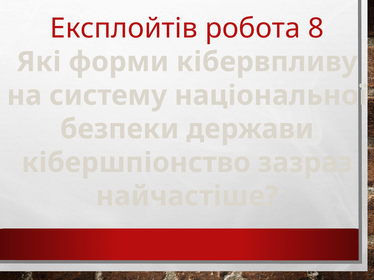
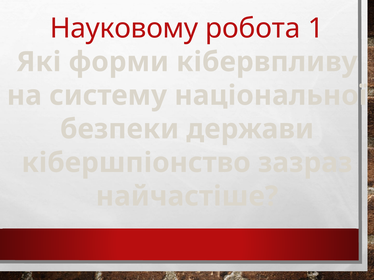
Експлойтів: Експлойтів -> Науковому (124, 28)
8: 8 -> 1 (316, 28)
